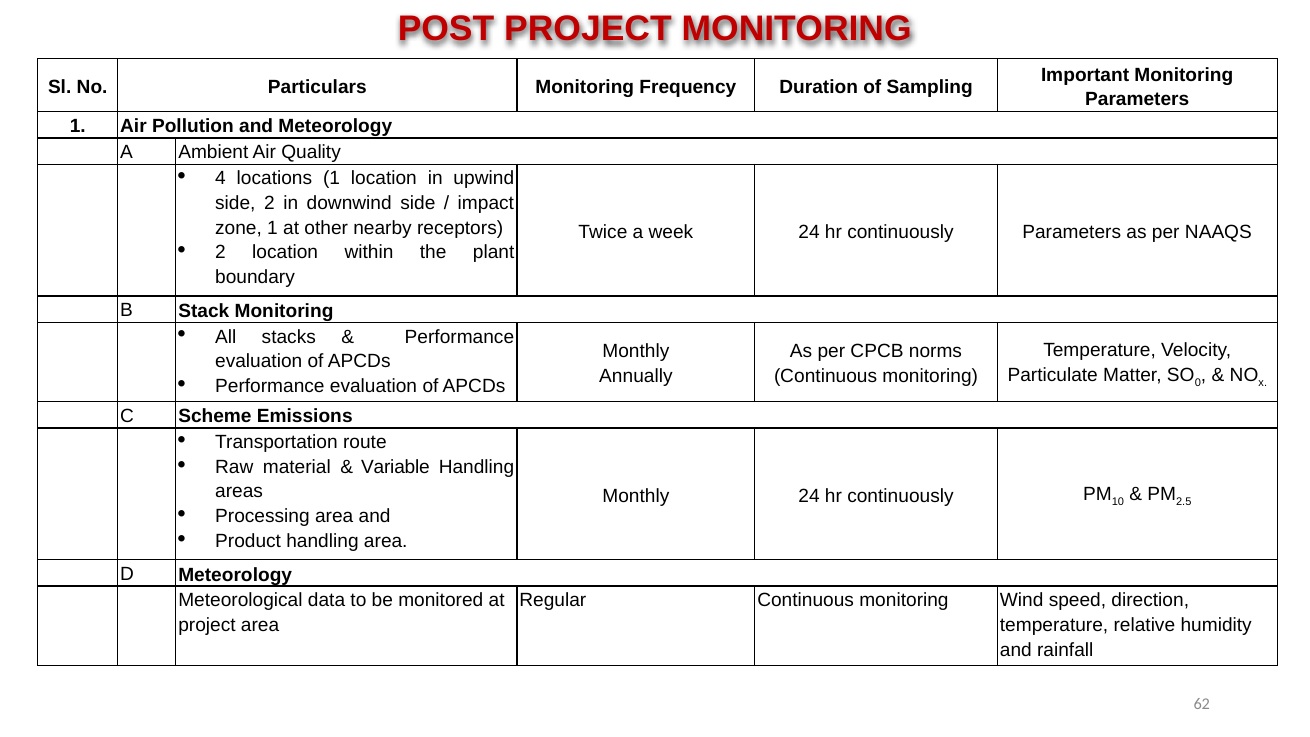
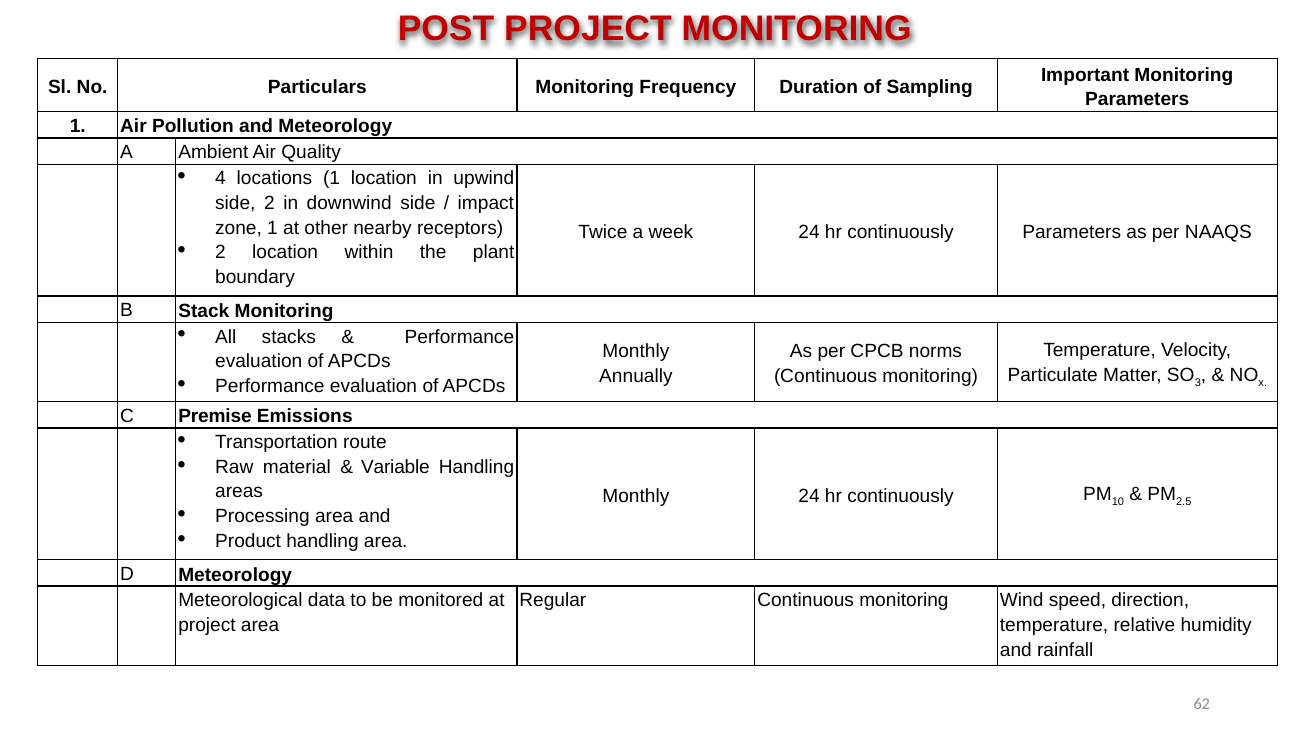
0: 0 -> 3 (1198, 382)
Scheme: Scheme -> Premise (215, 417)
